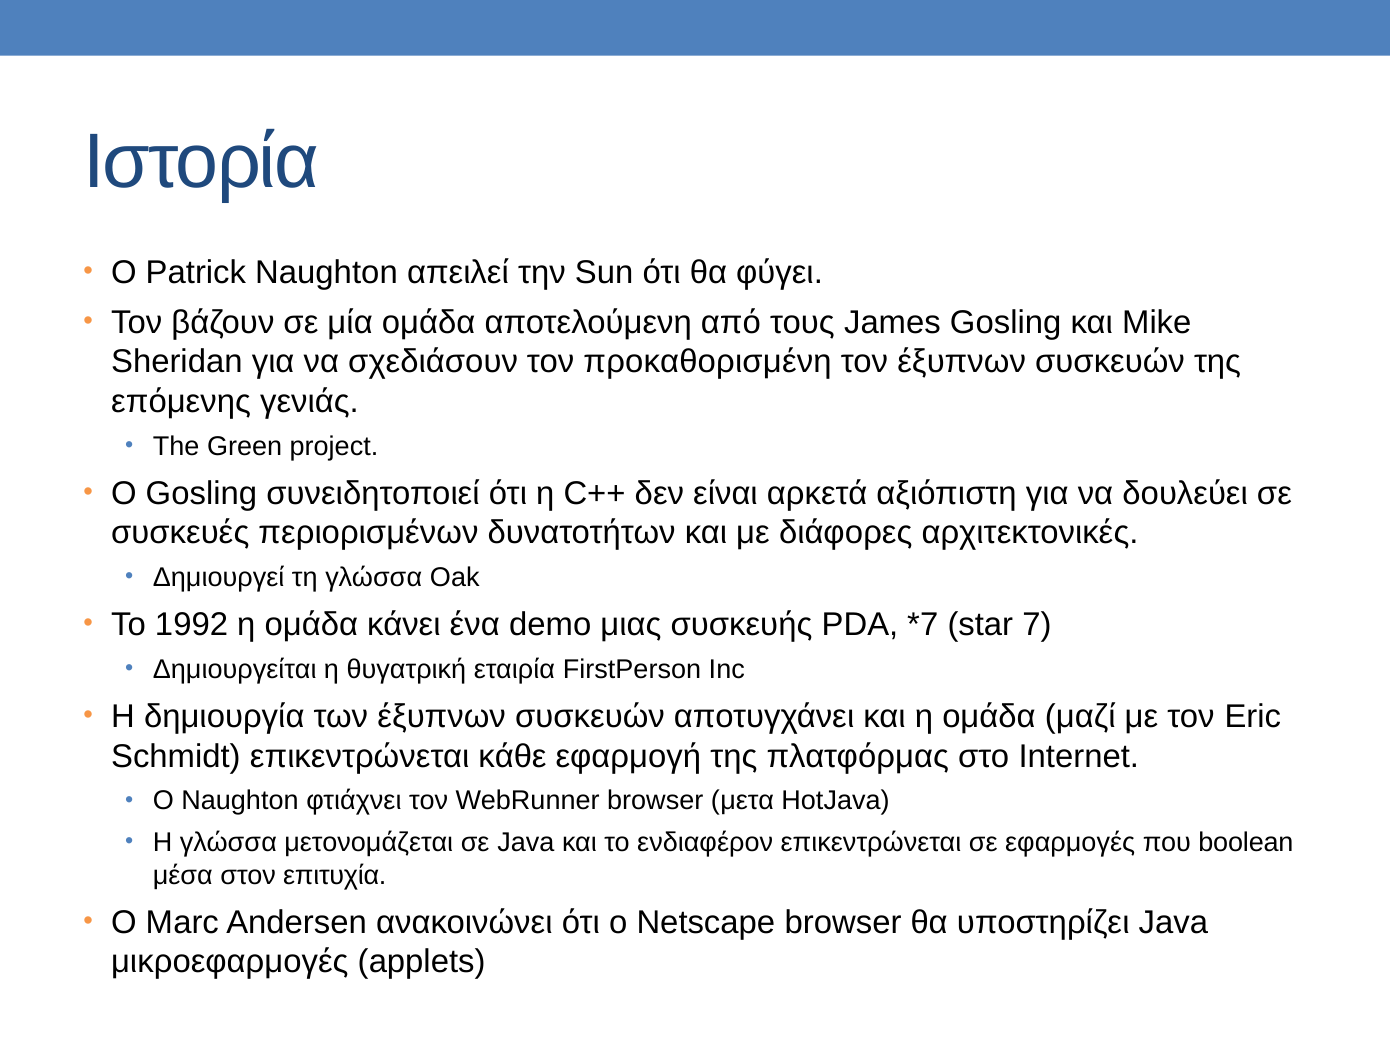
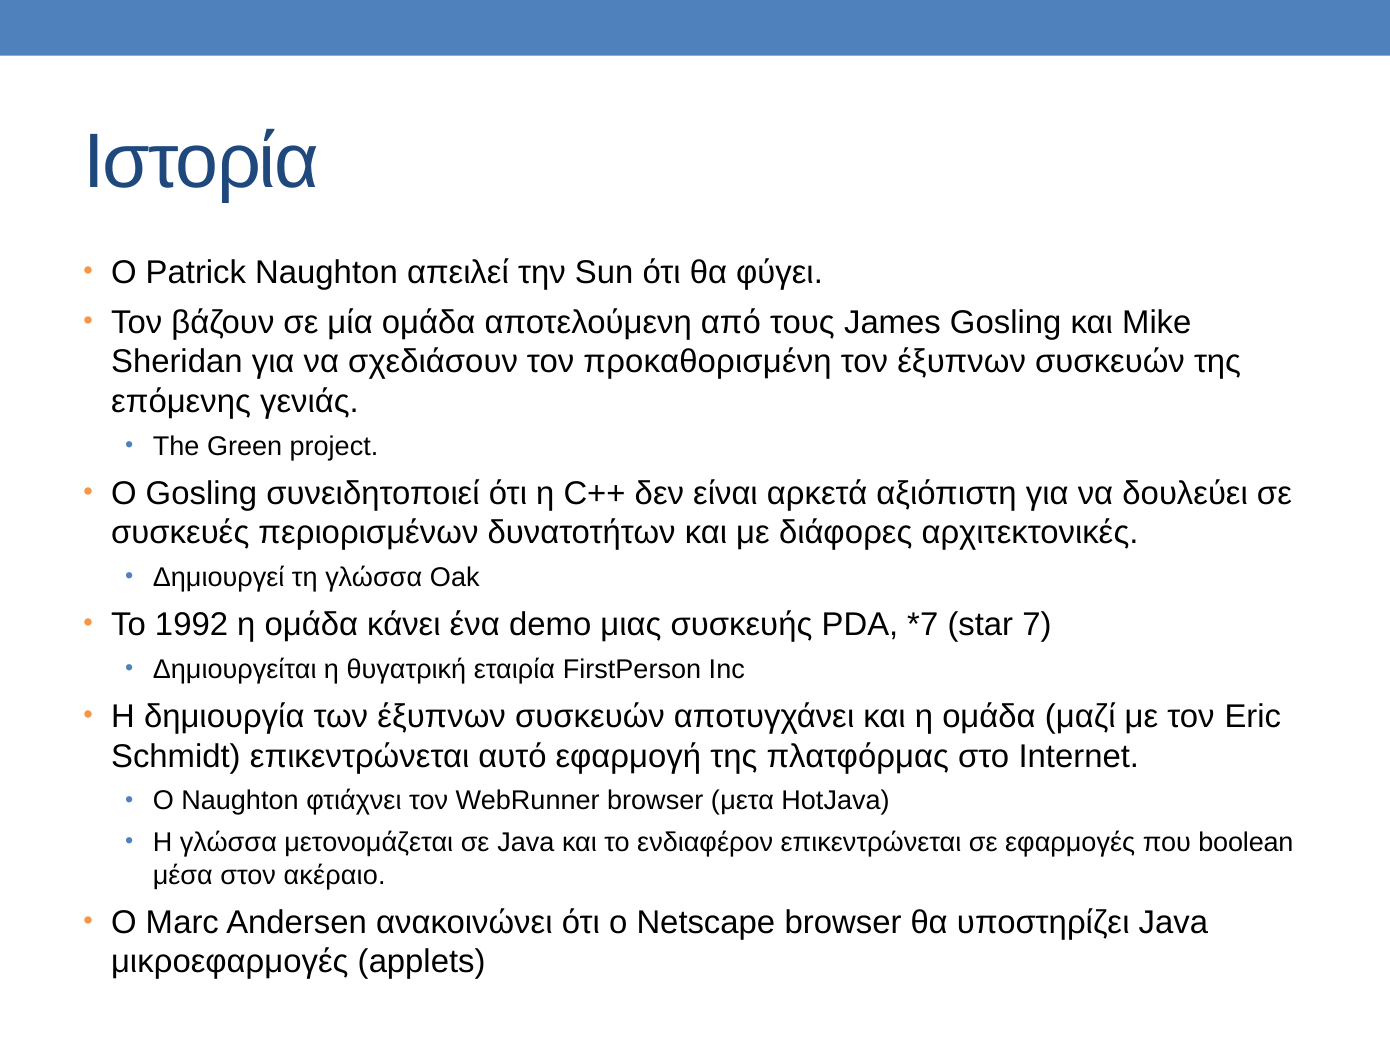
κάθε: κάθε -> αυτό (513, 756)
επιτυχία: επιτυχία -> ακέραιο (335, 875)
